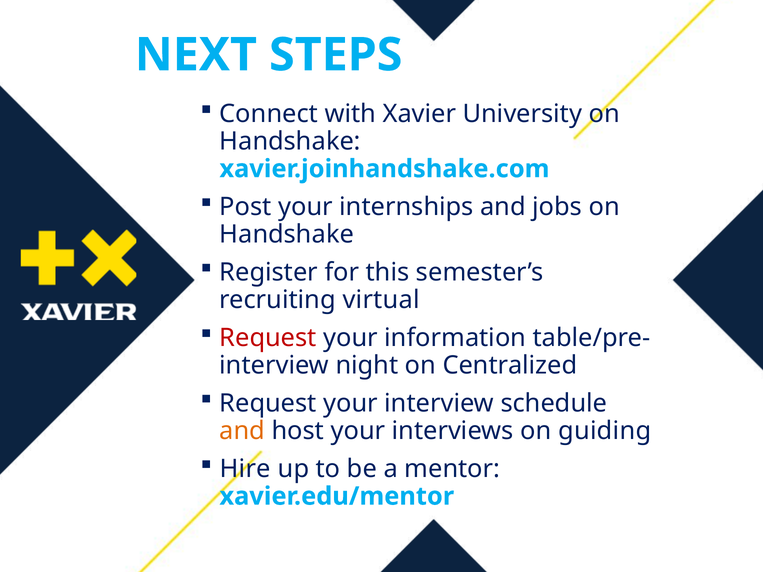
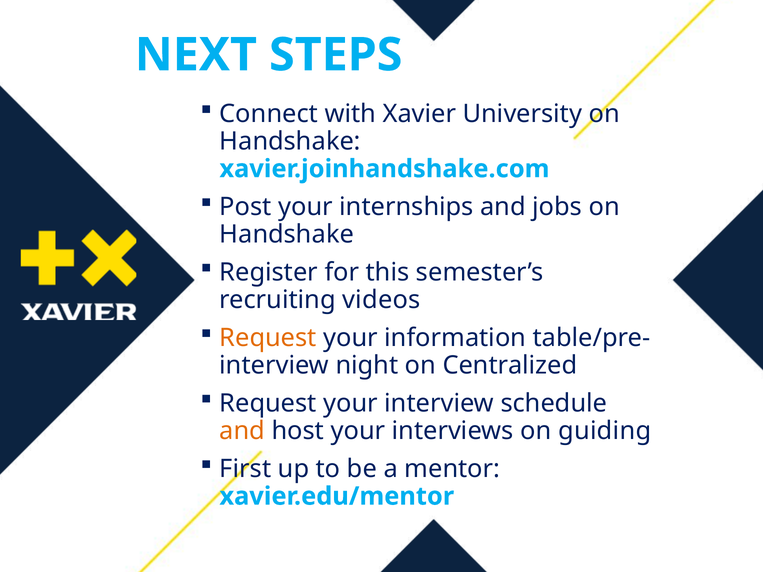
virtual: virtual -> videos (381, 300)
Request colour: red -> orange (268, 338)
Hire: Hire -> First (245, 469)
